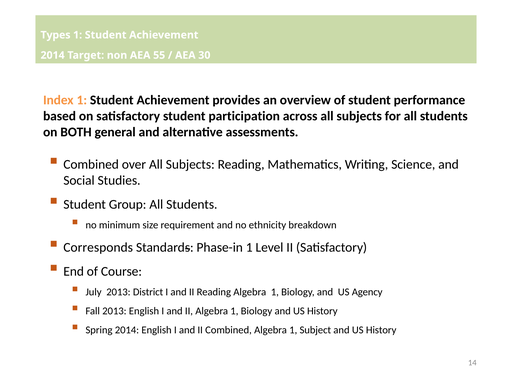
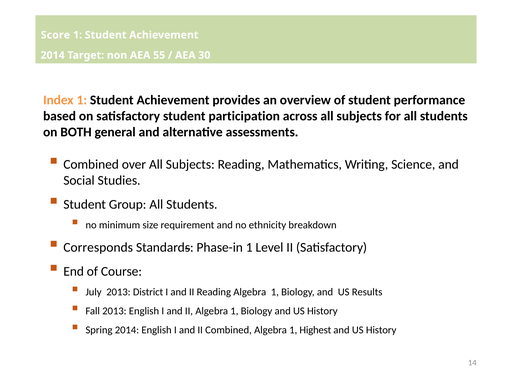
Types: Types -> Score (55, 35)
Agency: Agency -> Results (367, 292)
Subject: Subject -> Highest (315, 330)
